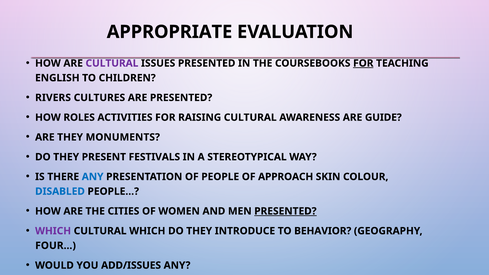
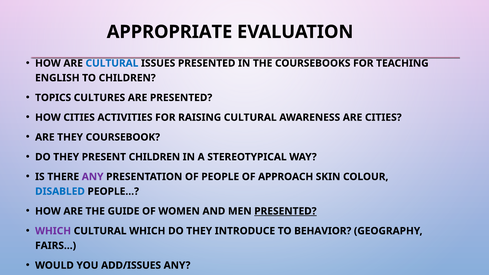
CULTURAL colour: purple -> blue (112, 63)
FOR underline: present -> none (363, 63)
RIVERS: RIVERS -> TOPICS (53, 98)
HOW ROLES: ROLES -> CITIES (79, 117)
ARE GUIDE: GUIDE -> CITIES (383, 117)
MONUMENTS: MONUMENTS -> COURSEBOOK (123, 137)
PRESENT FESTIVALS: FESTIVALS -> CHILDREN (154, 157)
ANY colour: blue -> purple (93, 177)
CITIES: CITIES -> GUIDE (124, 211)
FOUR…: FOUR… -> FAIRS… (56, 246)
